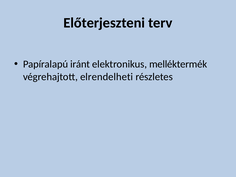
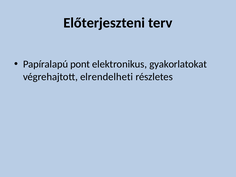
iránt: iránt -> pont (80, 64)
melléktermék: melléktermék -> gyakorlatokat (178, 64)
